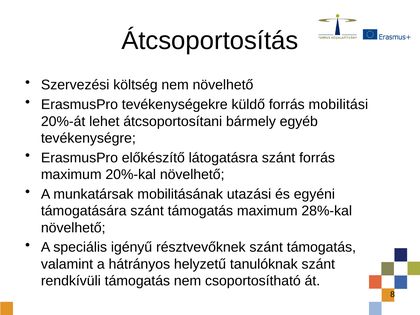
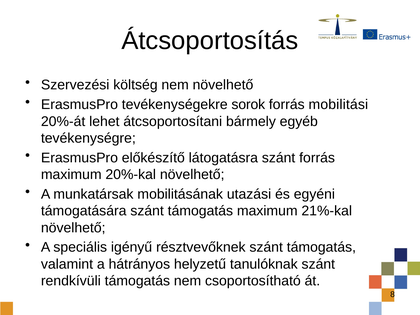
küldő: küldő -> sorok (248, 105)
28%-kal: 28%-kal -> 21%-kal (327, 211)
